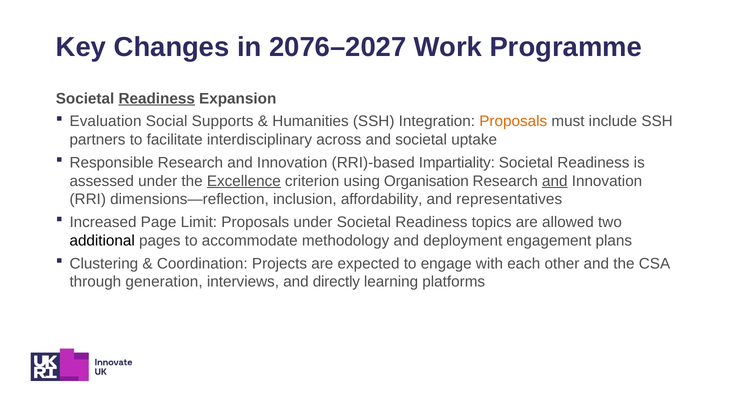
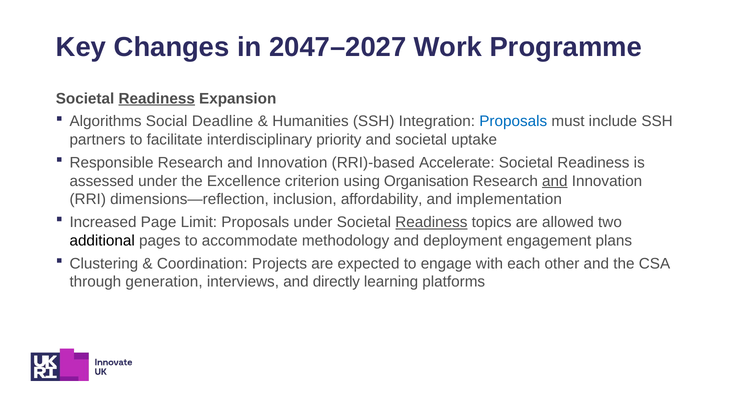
2076–2027: 2076–2027 -> 2047–2027 (338, 47)
Evaluation: Evaluation -> Algorithms (106, 121)
Supports: Supports -> Deadline (223, 121)
Proposals colour: orange -> blue (513, 121)
across: across -> priority (339, 140)
Impartiality: Impartiality -> Accelerate (457, 163)
Excellence underline: present -> none (244, 181)
representatives: representatives -> implementation (509, 199)
Readiness underline: none -> present (431, 222)
